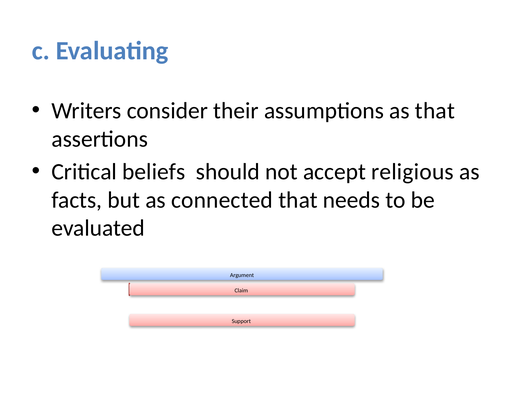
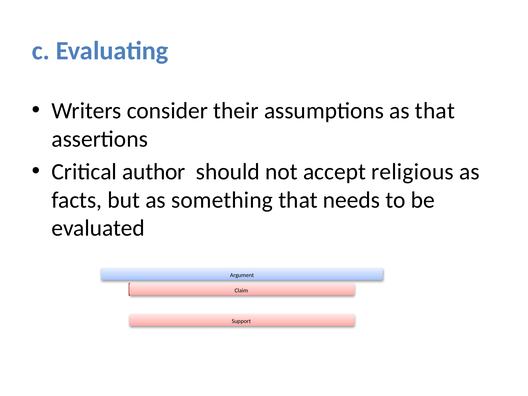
beliefs: beliefs -> author (154, 172)
connected: connected -> something (222, 200)
